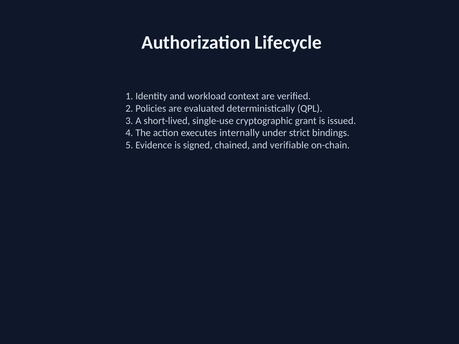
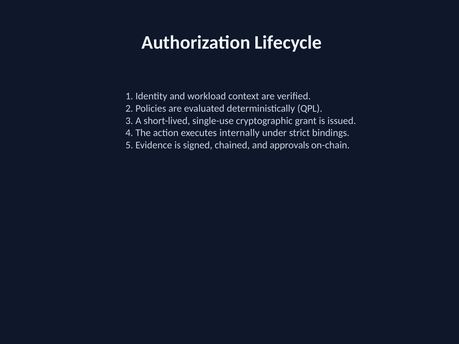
verifiable: verifiable -> approvals (289, 145)
